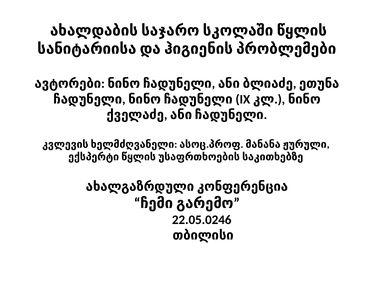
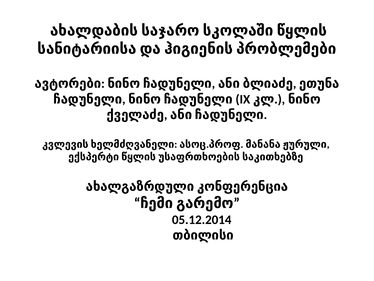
22.05.0246: 22.05.0246 -> 05.12.2014 (202, 219)
